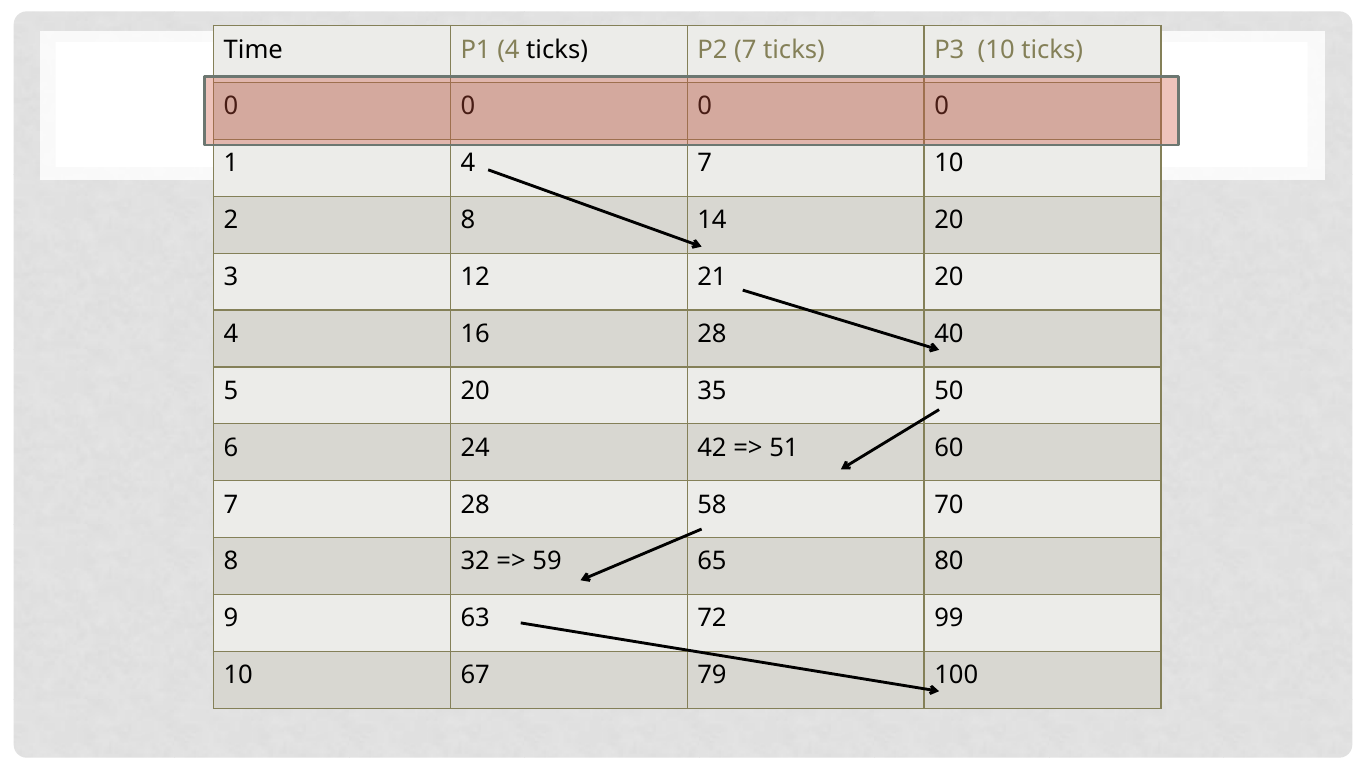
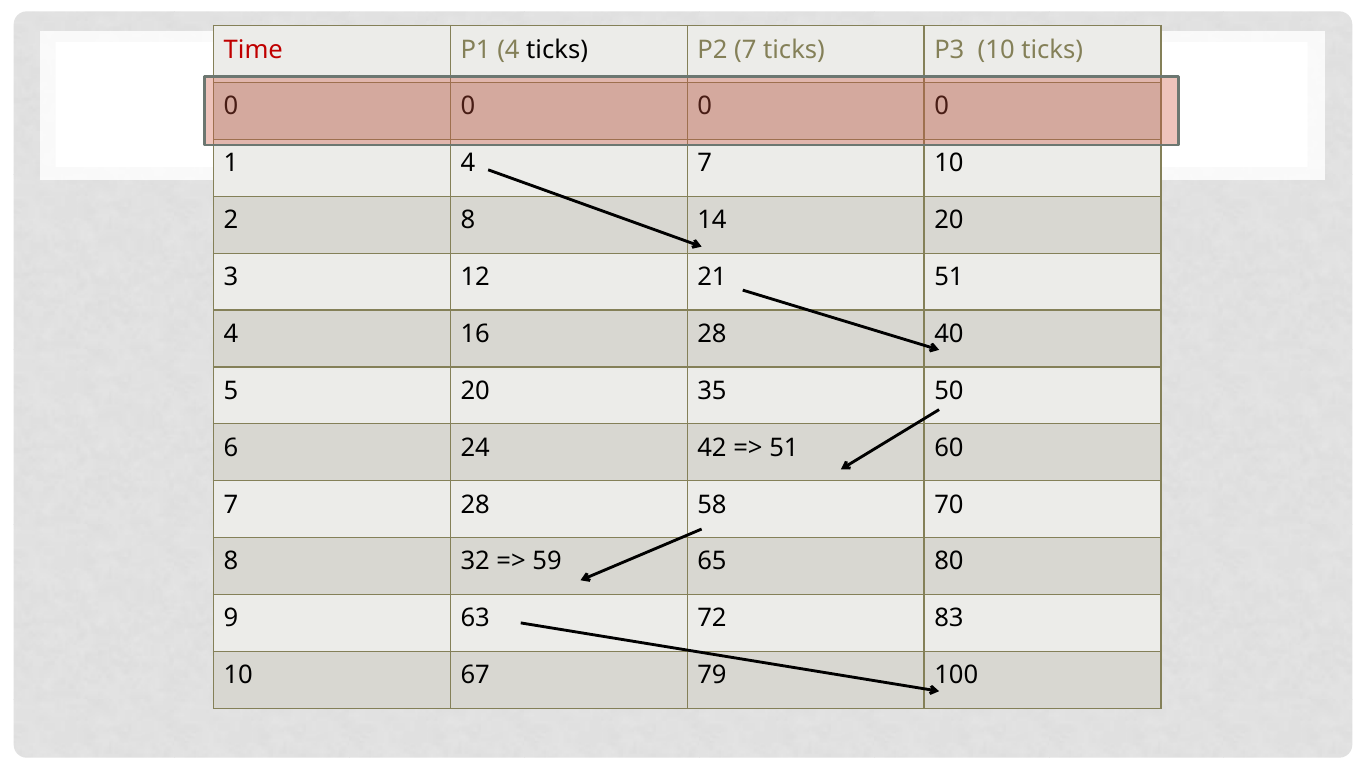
Time colour: black -> red (253, 50)
21 20: 20 -> 51 (949, 277)
99: 99 -> 83 (949, 619)
